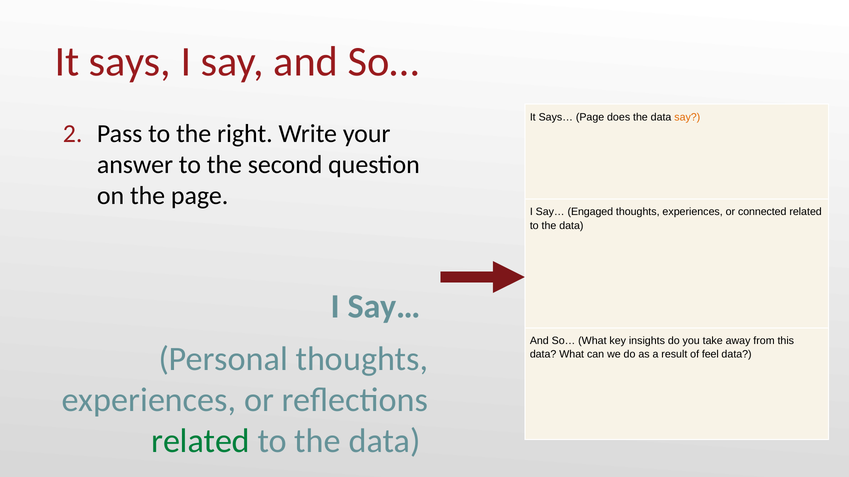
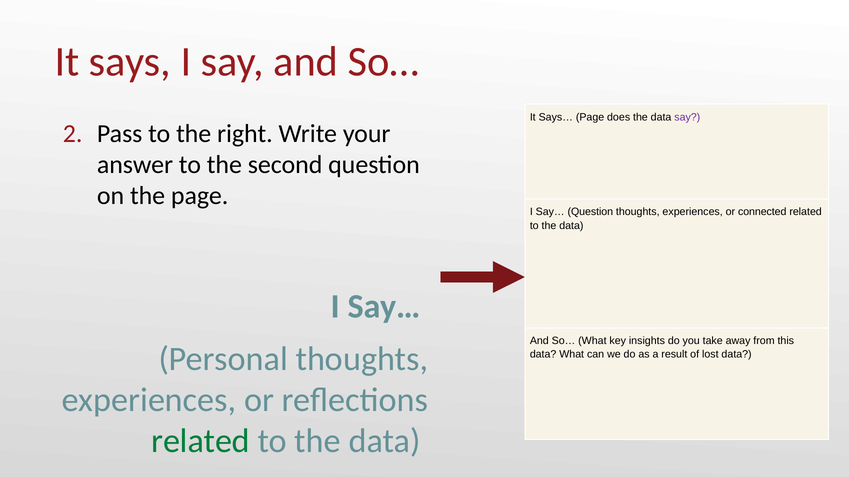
say colour: orange -> purple (687, 117)
Say… Engaged: Engaged -> Question (590, 212)
feel: feel -> lost (710, 355)
